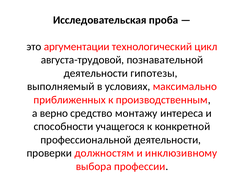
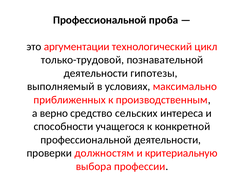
Исследовательская: Исследовательская -> Профессиональной (100, 20)
августа-трудовой: августа-трудовой -> только-трудовой (82, 60)
монтажу: монтажу -> сельских (136, 113)
инклюзивному: инклюзивному -> критериальную (181, 153)
